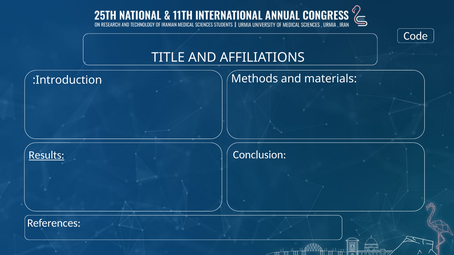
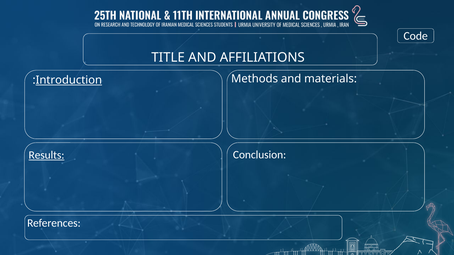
Introduction underline: none -> present (69, 80)
